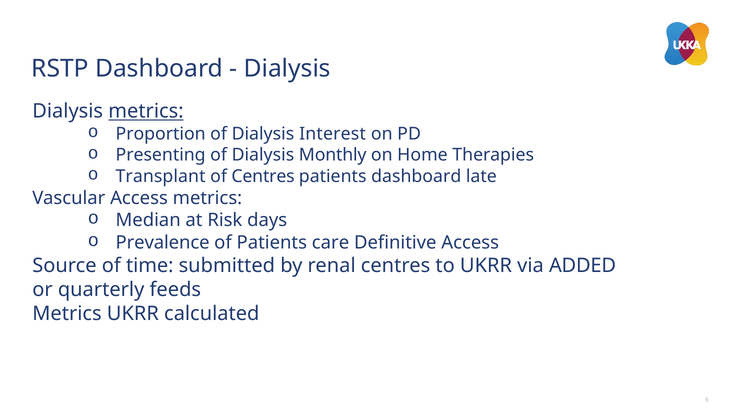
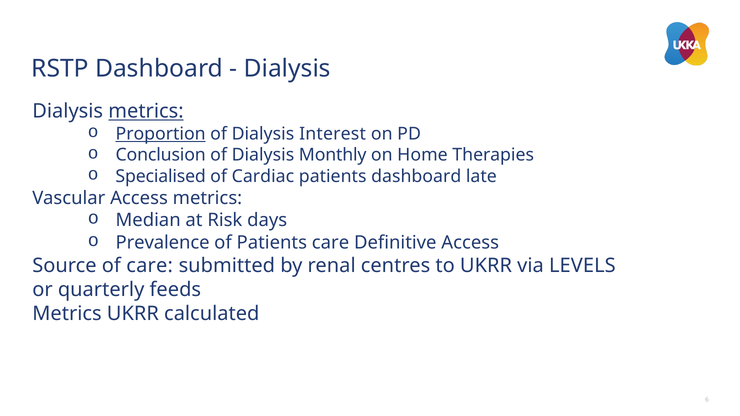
Proportion underline: none -> present (161, 134)
Presenting: Presenting -> Conclusion (161, 155)
Transplant: Transplant -> Specialised (161, 176)
of Centres: Centres -> Cardiac (263, 176)
of time: time -> care (150, 266)
ADDED: ADDED -> LEVELS (582, 266)
